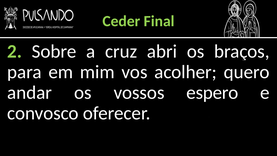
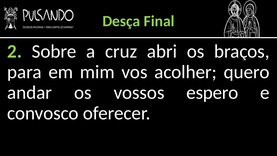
Ceder: Ceder -> Desça (121, 21)
